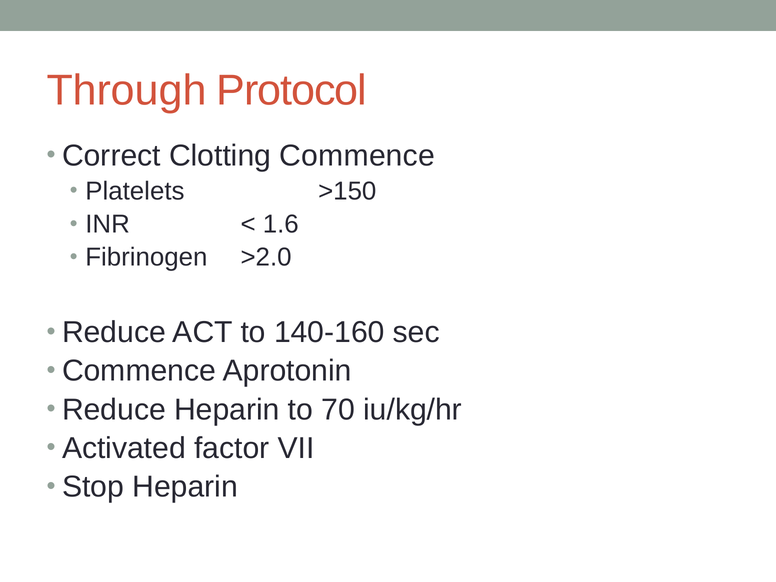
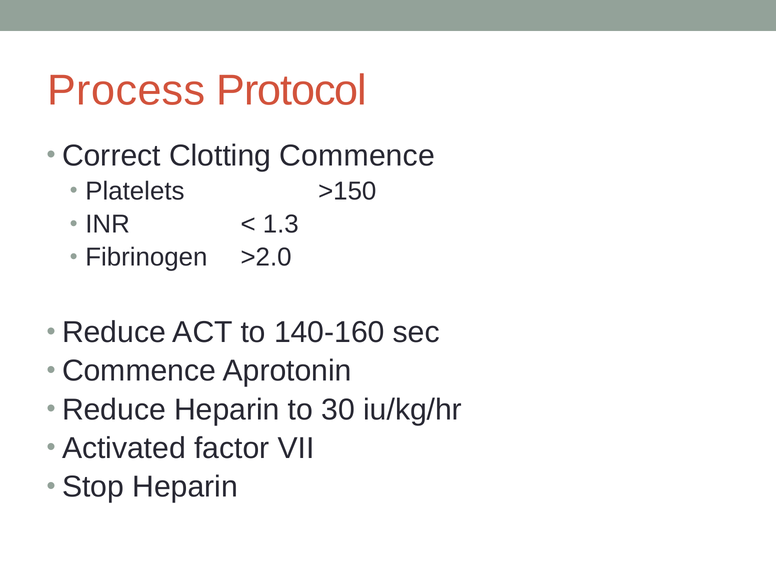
Through: Through -> Process (126, 90)
1.6: 1.6 -> 1.3 (281, 224)
70: 70 -> 30 (338, 410)
